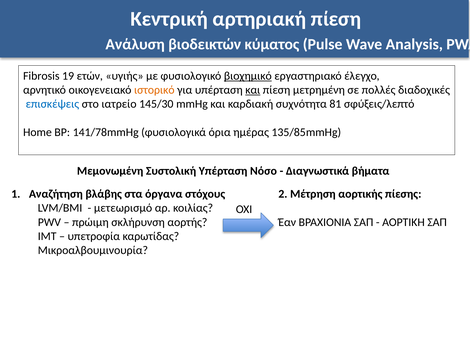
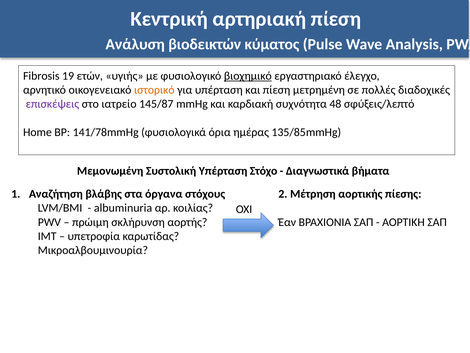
και underline: present -> none (253, 90)
επισκέψεις colour: blue -> purple (52, 104)
145/30: 145/30 -> 145/87 (156, 104)
81: 81 -> 48 (335, 104)
Νόσο: Νόσο -> Στόχο (264, 171)
μετεωρισμό: μετεωρισμό -> albuminuria (123, 208)
